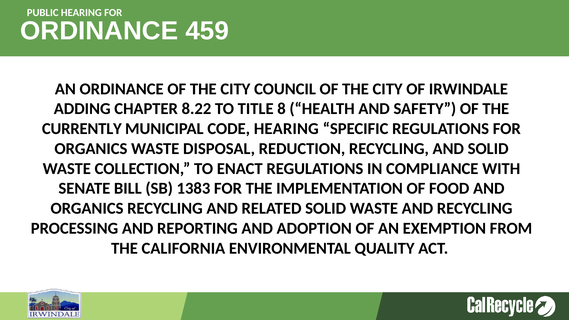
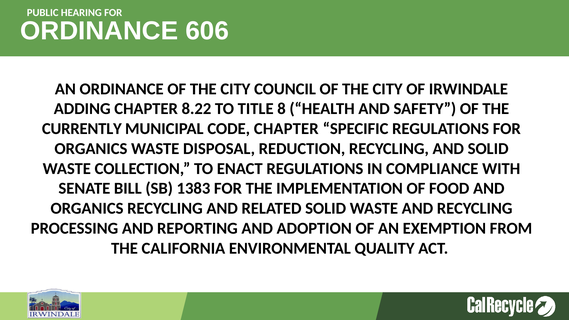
459: 459 -> 606 (207, 31)
CODE HEARING: HEARING -> CHAPTER (286, 129)
